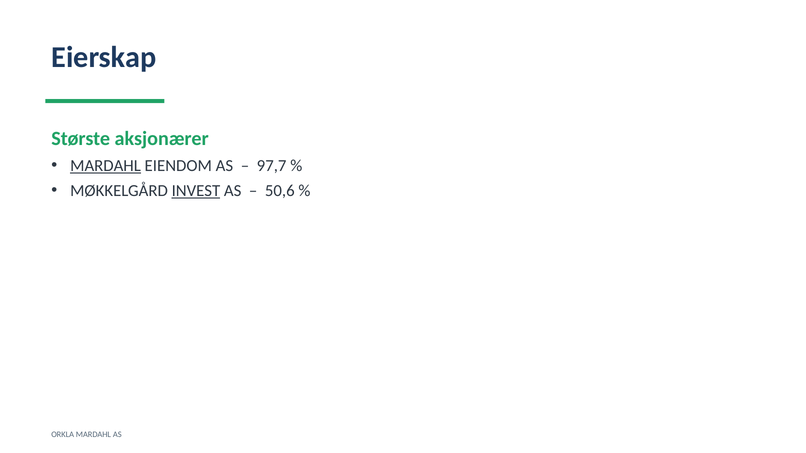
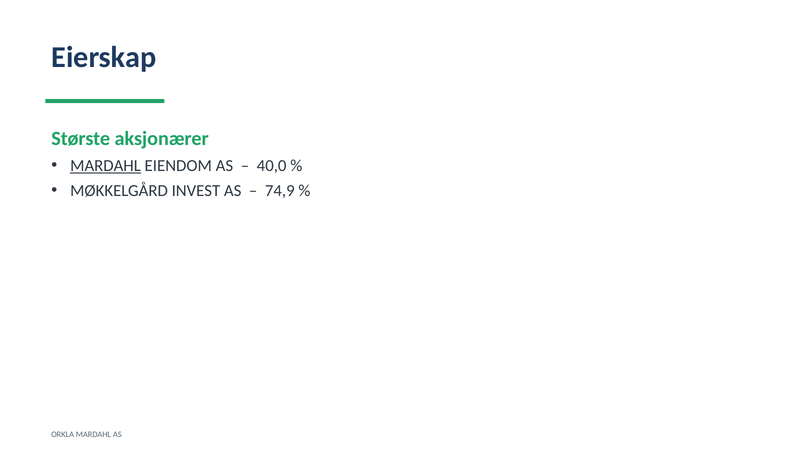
97,7: 97,7 -> 40,0 (272, 166)
INVEST underline: present -> none (196, 191)
50,6: 50,6 -> 74,9 (280, 191)
